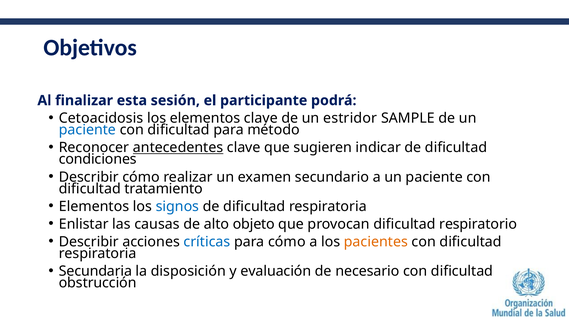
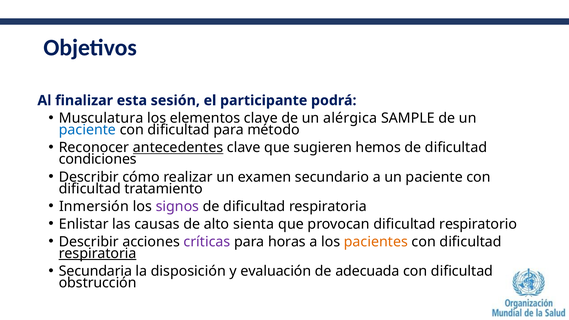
Cetoacidosis: Cetoacidosis -> Musculatura (101, 118)
estridor: estridor -> alérgica (350, 118)
indicar: indicar -> hemos (378, 148)
Elementos: Elementos -> Inmersión (94, 206)
signos colour: blue -> purple (177, 206)
objeto: objeto -> sienta (254, 224)
críticas colour: blue -> purple (207, 242)
para cómo: cómo -> horas (287, 242)
respiratoria underline: none -> present (98, 254)
necesario: necesario -> adecuada (367, 271)
